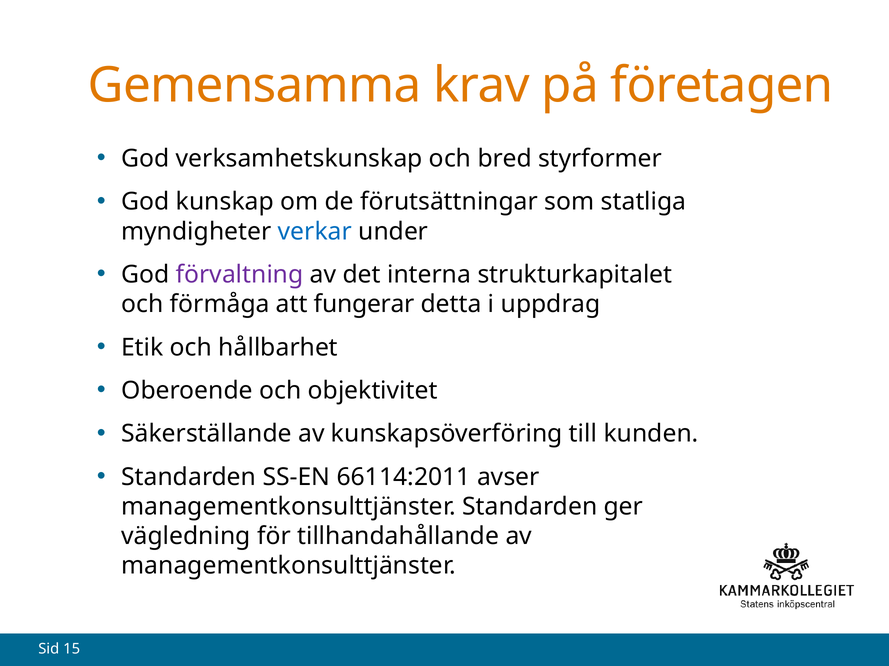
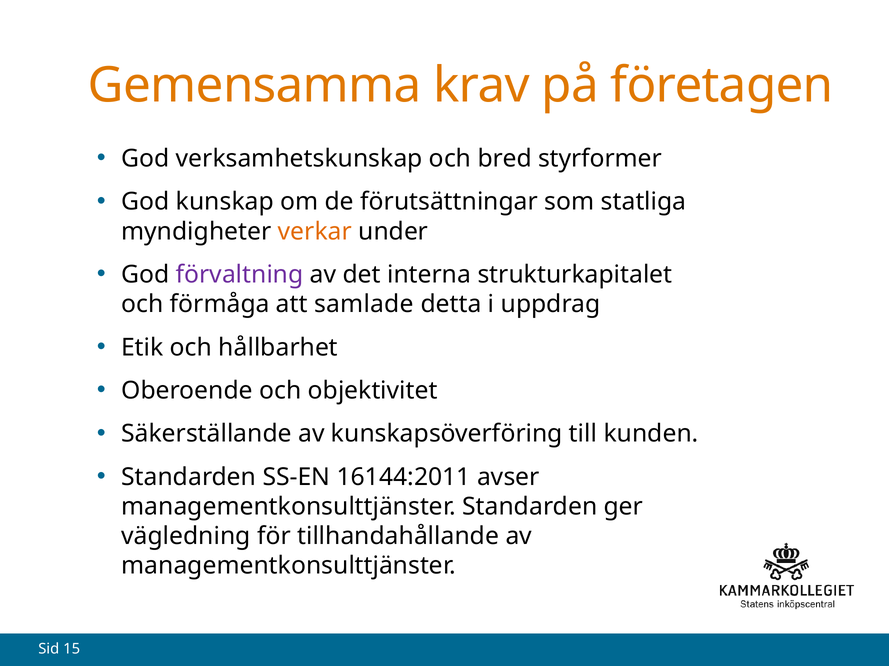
verkar colour: blue -> orange (315, 232)
fungerar: fungerar -> samlade (364, 305)
66114:2011: 66114:2011 -> 16144:2011 (404, 477)
